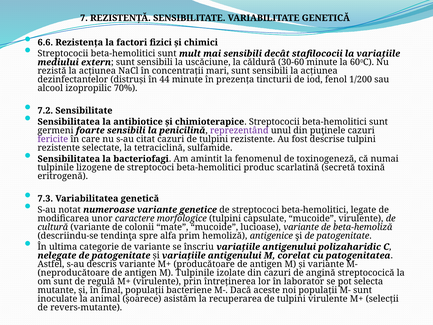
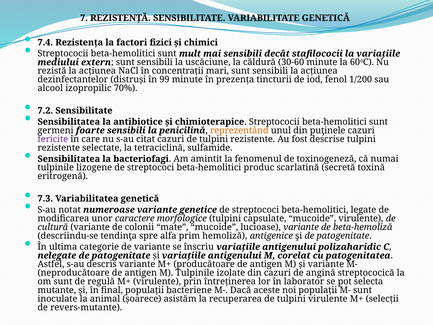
6.6: 6.6 -> 7.4 (45, 42)
44: 44 -> 99 (164, 80)
reprezentând colour: purple -> orange (239, 130)
